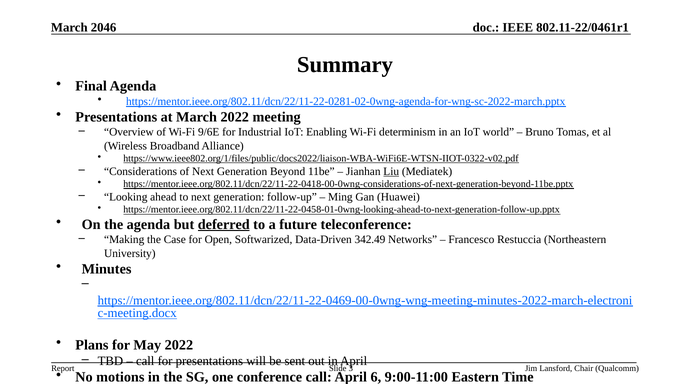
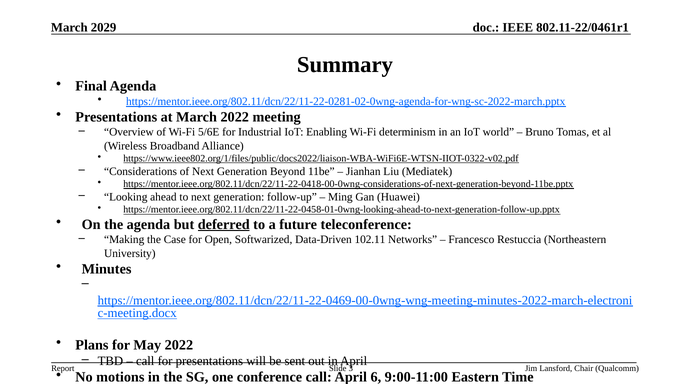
2046: 2046 -> 2029 (104, 27)
9/6E: 9/6E -> 5/6E (209, 132)
Liu underline: present -> none (391, 171)
342.49: 342.49 -> 102.11 (370, 239)
